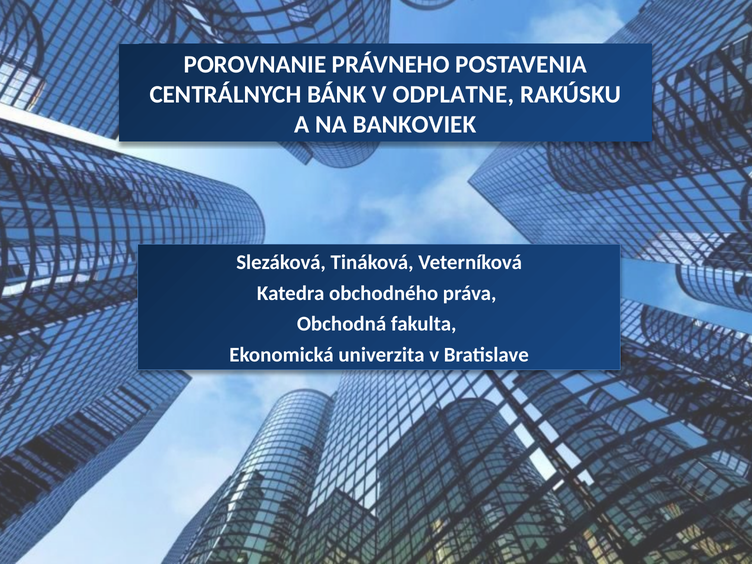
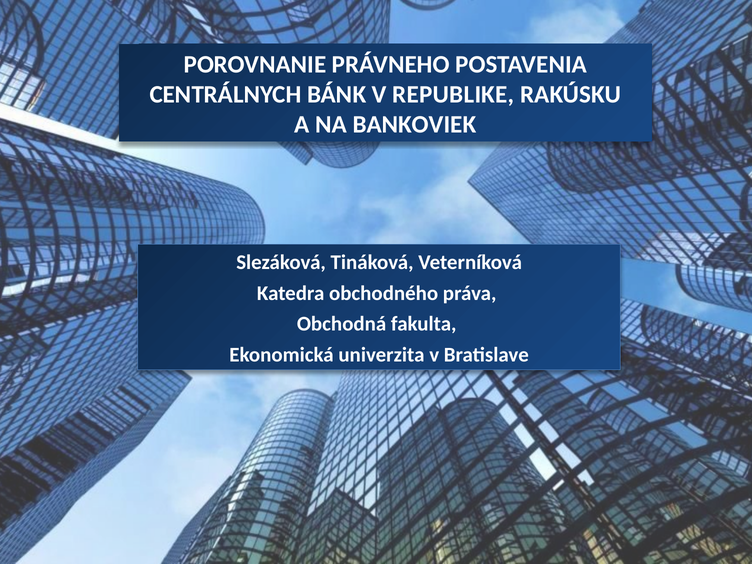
ODPLATNE: ODPLATNE -> REPUBLIKE (453, 94)
